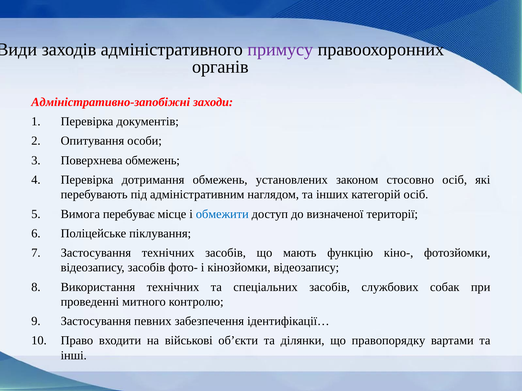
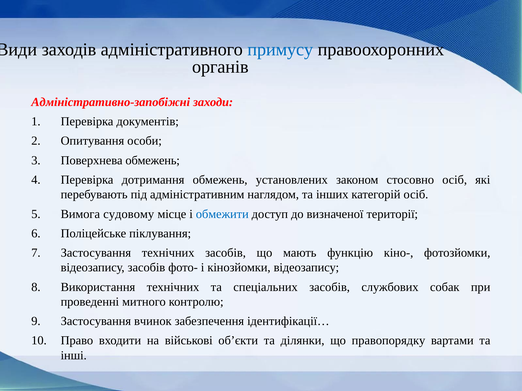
примусу colour: purple -> blue (280, 49)
перебуває: перебуває -> судовому (129, 214)
певних: певних -> вчинок (153, 322)
